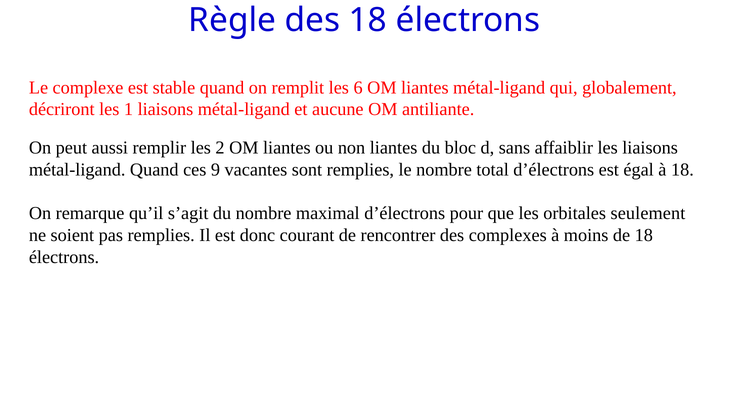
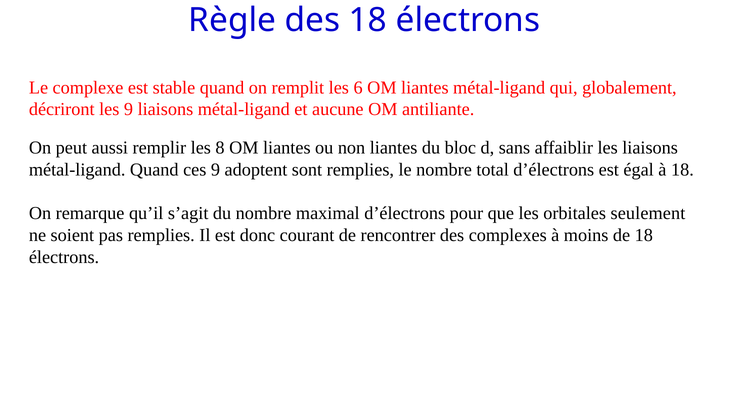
les 1: 1 -> 9 (129, 109)
2: 2 -> 8 (220, 148)
vacantes: vacantes -> adoptent (256, 170)
